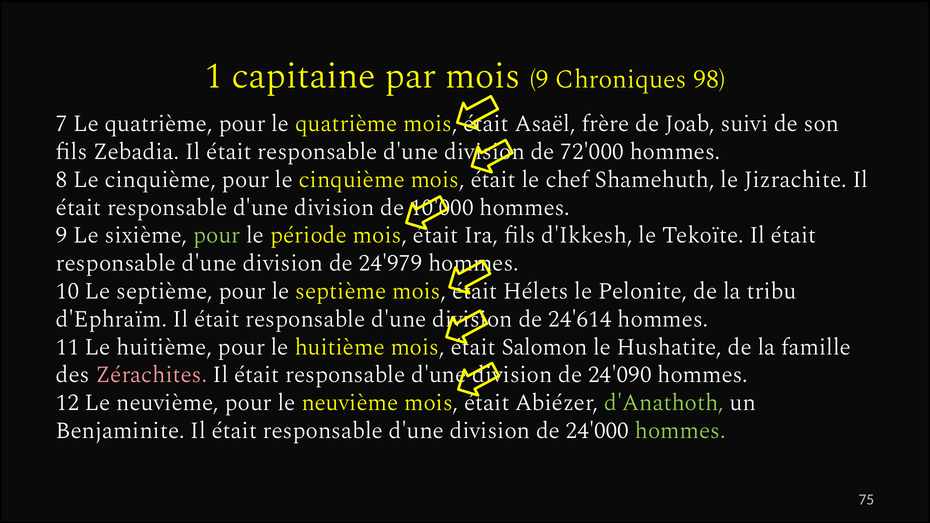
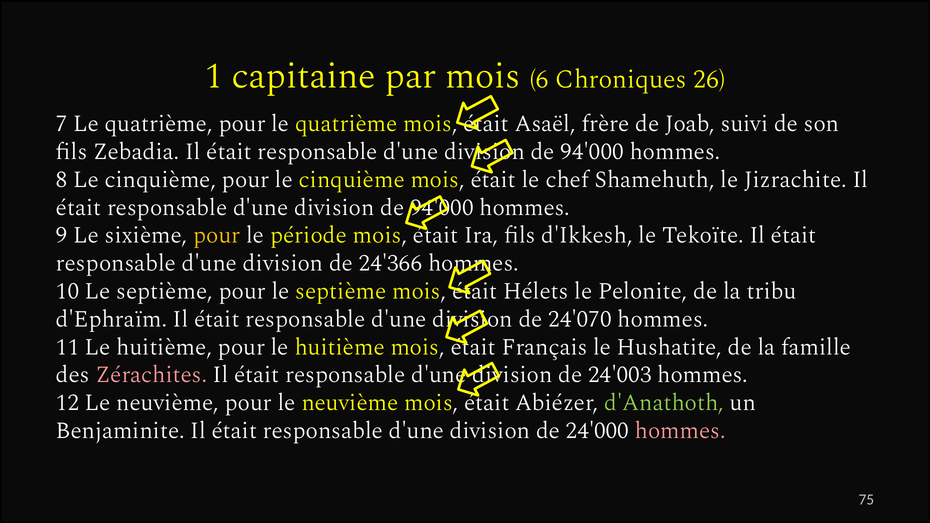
mois 9: 9 -> 6 (539, 79)
98: 98 -> 26 (709, 79)
72'000: 72'000 -> 94'000 (592, 152)
10'000: 10'000 -> 94'000 (442, 207)
pour colour: light green -> yellow (217, 235)
24'979: 24'979 -> 24'366 (391, 263)
24'614: 24'614 -> 24'070 (580, 319)
Salomon: Salomon -> Français (545, 347)
24'090: 24'090 -> 24'003 (620, 375)
hommes colour: light green -> pink (680, 431)
